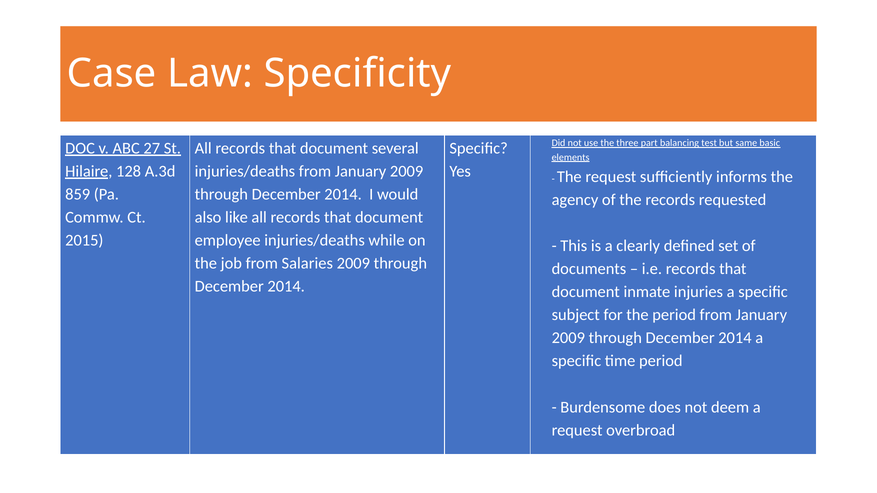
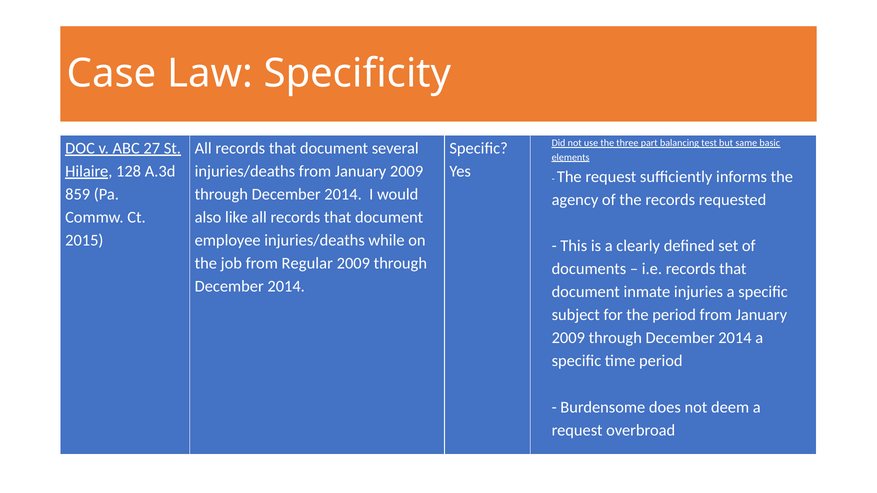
Salaries: Salaries -> Regular (307, 264)
